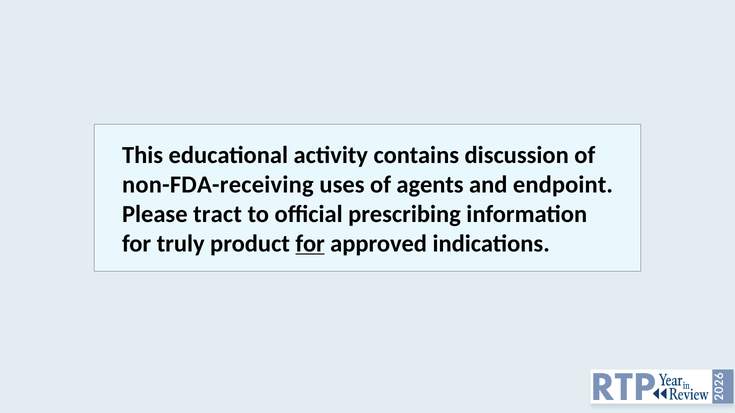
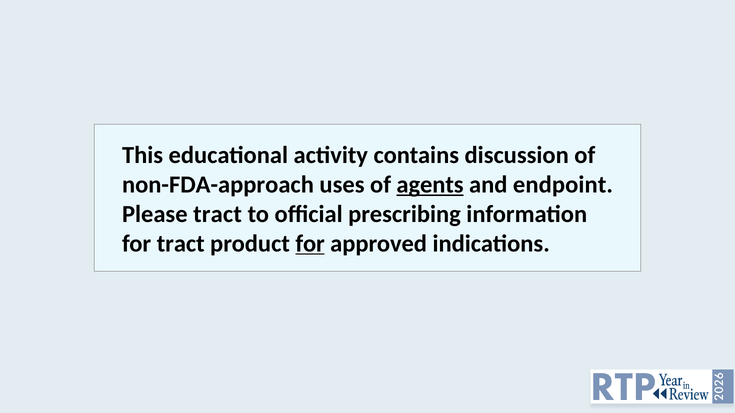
non-FDA-receiving: non-FDA-receiving -> non-FDA-approach (218, 185)
agents underline: none -> present (430, 185)
for truly: truly -> tract (181, 244)
